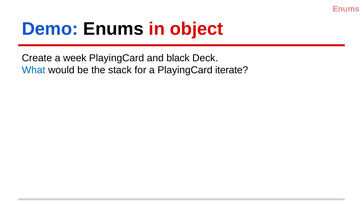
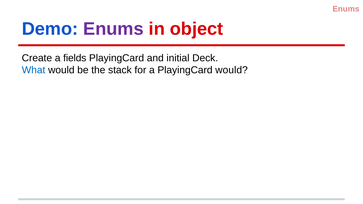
Enums colour: black -> purple (113, 29)
week: week -> fields (75, 58)
black: black -> initial (178, 58)
PlayingCard iterate: iterate -> would (232, 70)
